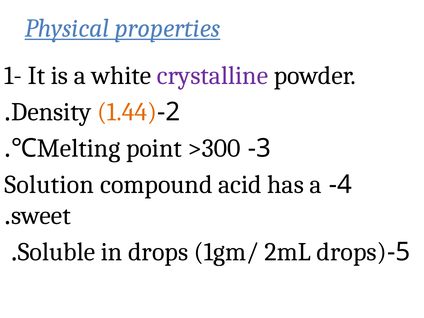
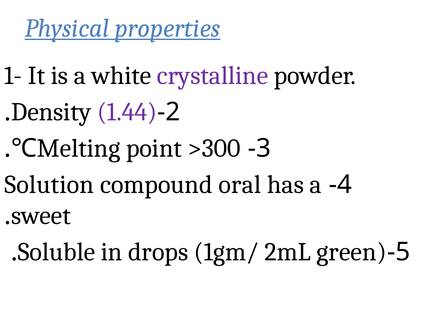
1.44 colour: orange -> purple (127, 112)
acid: acid -> oral (240, 185)
2mL drops: drops -> green (352, 252)
